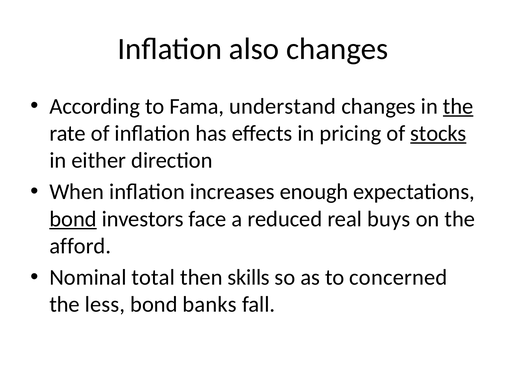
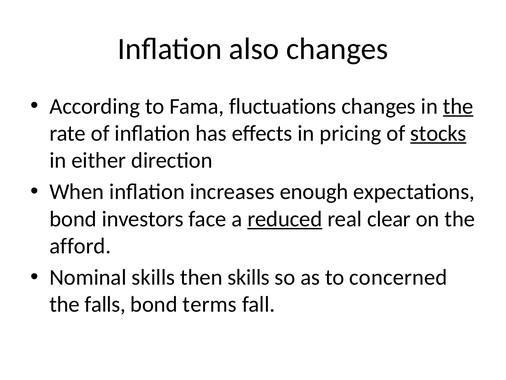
understand: understand -> fluctuations (283, 106)
bond underline: present -> none (73, 219)
reduced underline: none -> present (285, 219)
buys: buys -> clear (389, 219)
Nominal total: total -> skills (153, 277)
less: less -> falls (105, 304)
banks: banks -> terms (210, 304)
